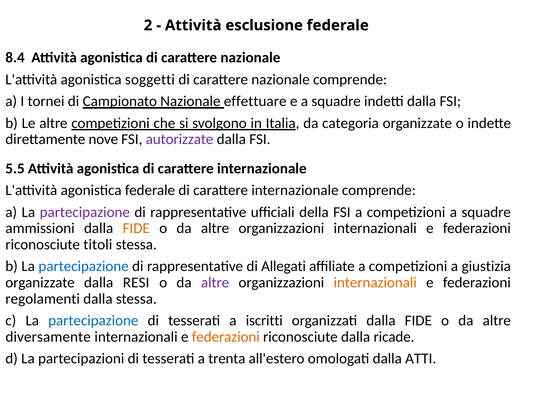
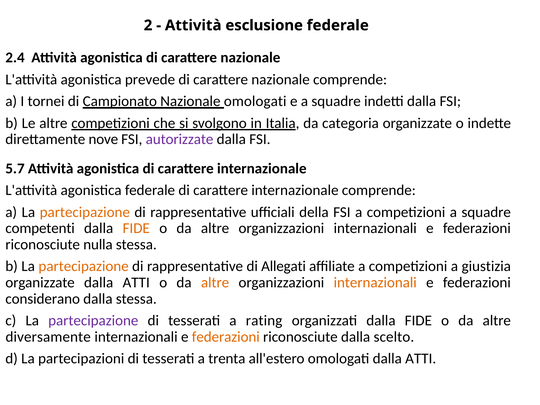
8.4: 8.4 -> 2.4 (15, 58)
soggetti: soggetti -> prevede (150, 80)
Nazionale effettuare: effettuare -> omologati (255, 101)
5.5: 5.5 -> 5.7 (15, 168)
partecipazione colour: purple -> orange (85, 212)
ammissioni: ammissioni -> competenti (40, 228)
titoli: titoli -> nulla (98, 245)
partecipazione colour: blue -> orange (84, 266)
organizzate dalla RESI: RESI -> ATTI (136, 283)
altre colour: purple -> orange (215, 283)
regolamenti: regolamenti -> considerano (43, 299)
partecipazione colour: blue -> purple (93, 321)
iscritti: iscritti -> rating (264, 321)
ricade: ricade -> scelto (394, 337)
